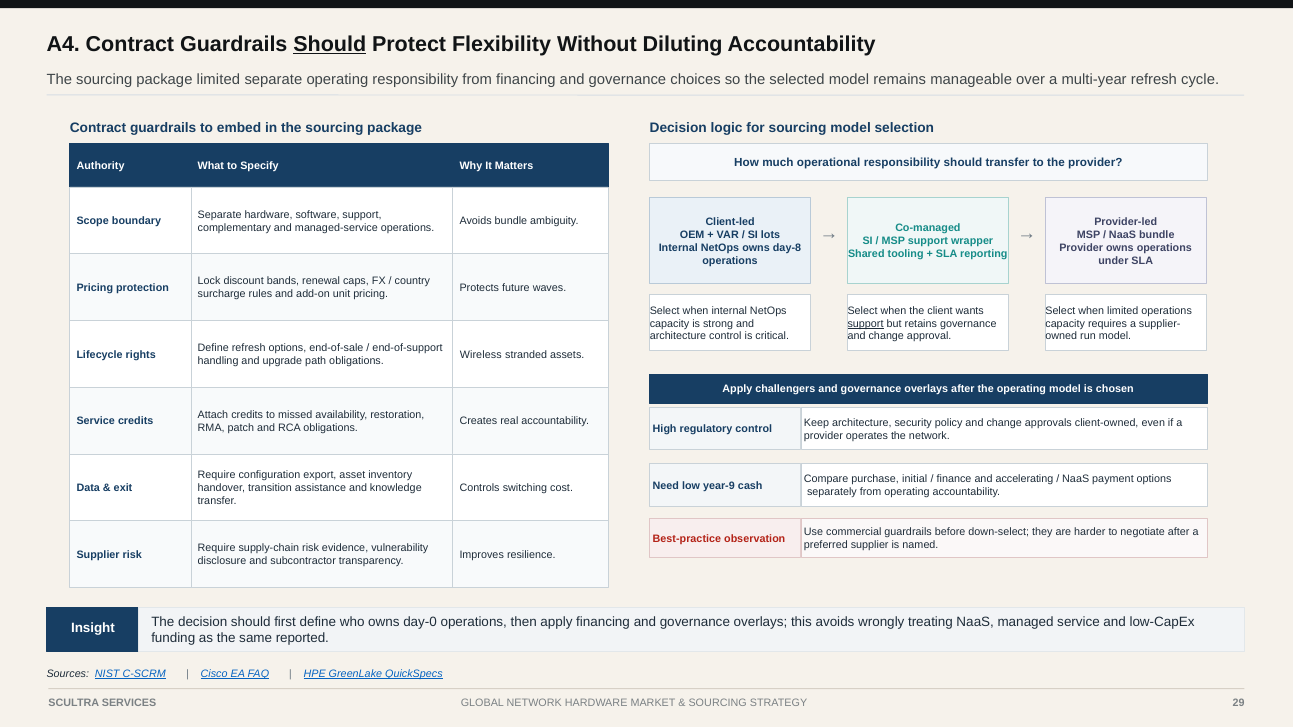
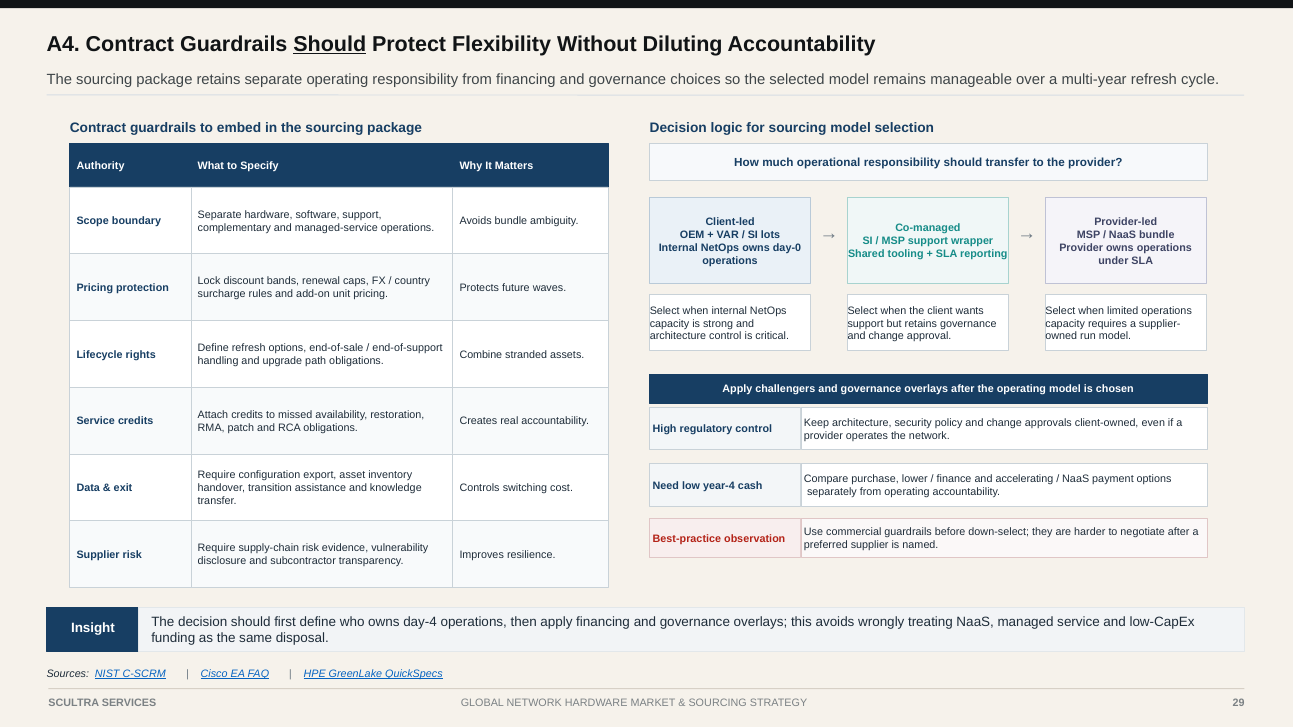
package limited: limited -> retains (219, 80)
day-8: day-8 -> day-0 (787, 248)
support underline: present -> none (866, 324)
Wireless: Wireless -> Combine (481, 355)
initial: initial -> lower (915, 480)
year-9: year-9 -> year-4 (719, 486)
day-0: day-0 -> day-4 (420, 622)
reported: reported -> disposal (302, 638)
